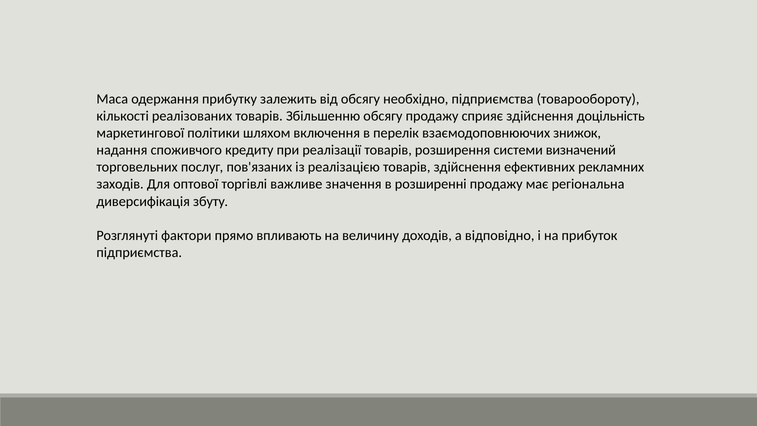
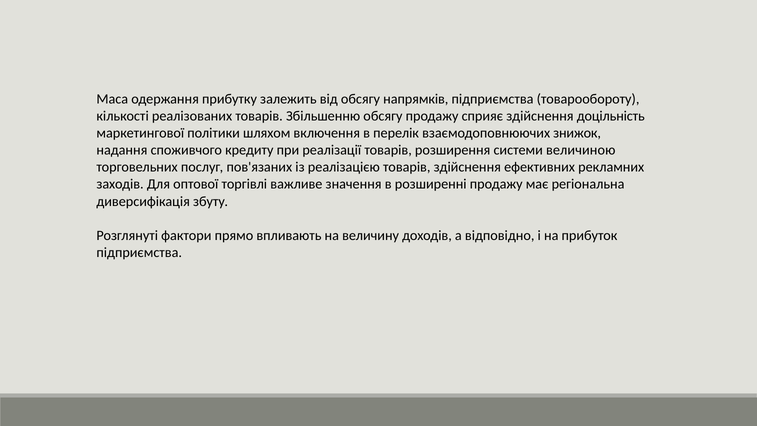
необхідно: необхідно -> напрямків (416, 99)
визначений: визначений -> величиною (581, 150)
